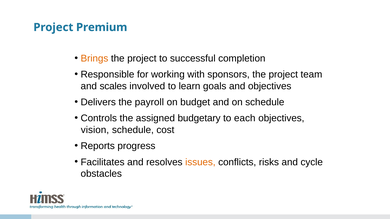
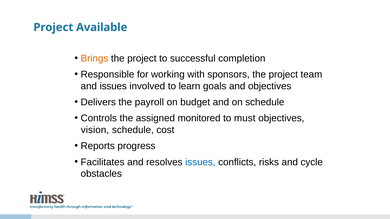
Premium: Premium -> Available (102, 27)
and scales: scales -> issues (113, 86)
budgetary: budgetary -> monitored (199, 118)
each: each -> must (245, 118)
issues colour: orange -> blue (200, 162)
